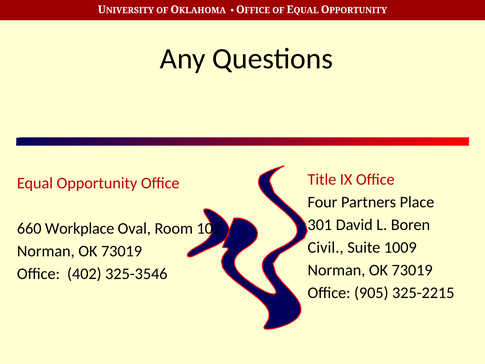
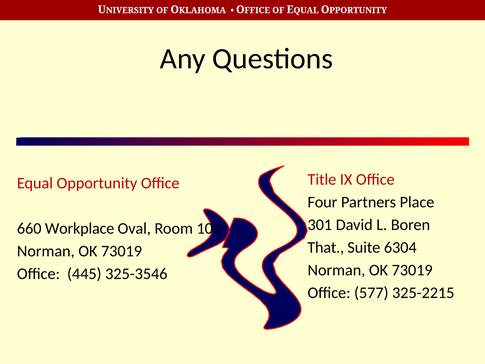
Civil: Civil -> That (326, 247)
1009: 1009 -> 6304 (400, 247)
402: 402 -> 445 (84, 274)
905: 905 -> 577 (371, 293)
